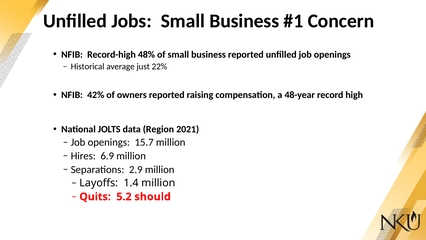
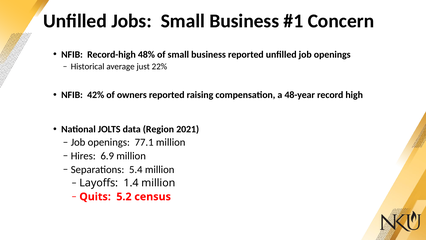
15.7: 15.7 -> 77.1 (144, 142)
2.9: 2.9 -> 5.4 (136, 169)
should: should -> census (153, 196)
